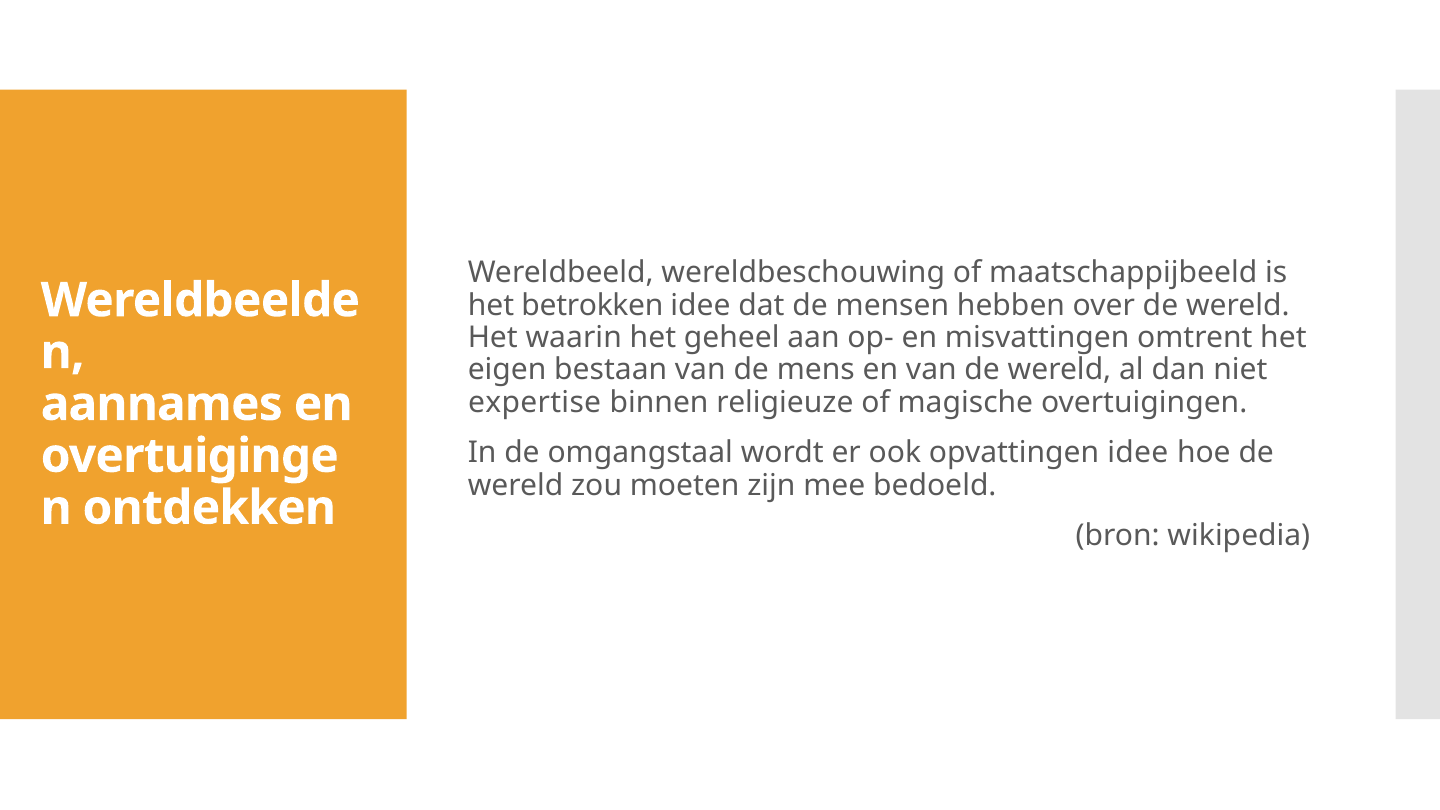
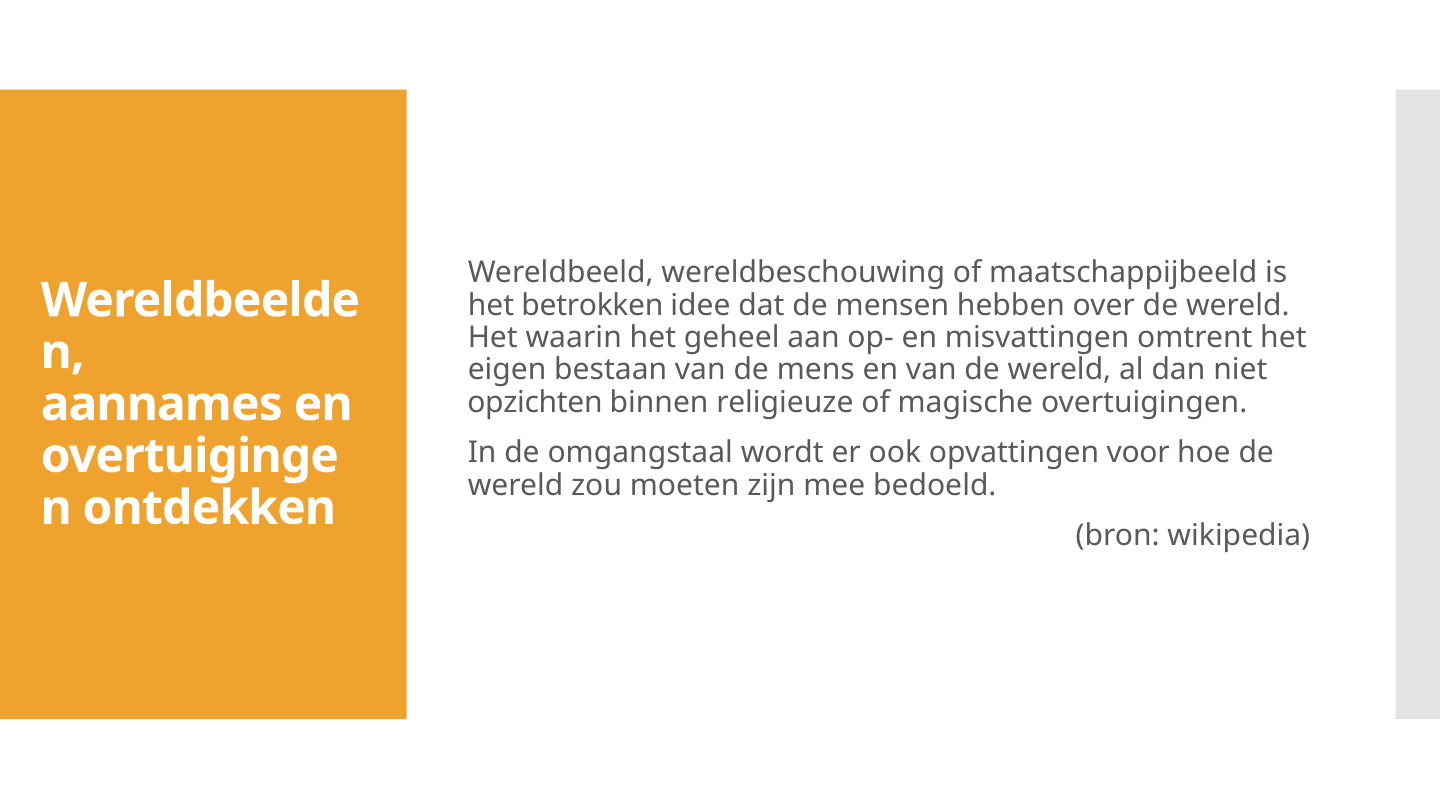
expertise: expertise -> opzichten (535, 402)
opvattingen idee: idee -> voor (1138, 453)
